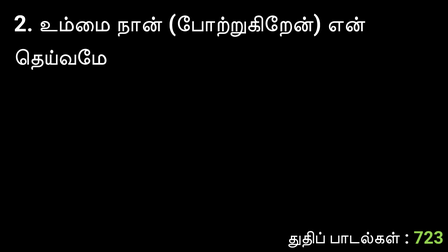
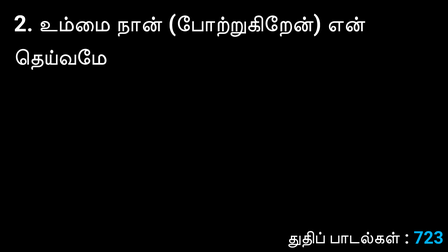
723 colour: light green -> light blue (429, 238)
